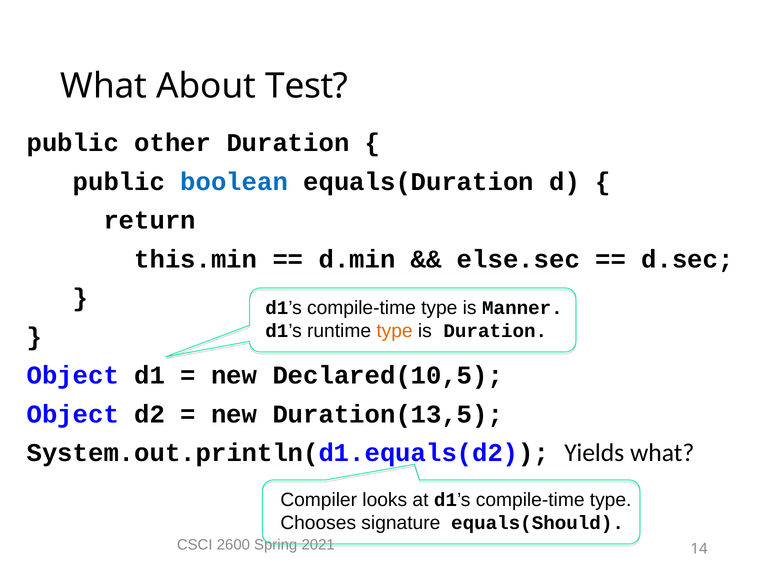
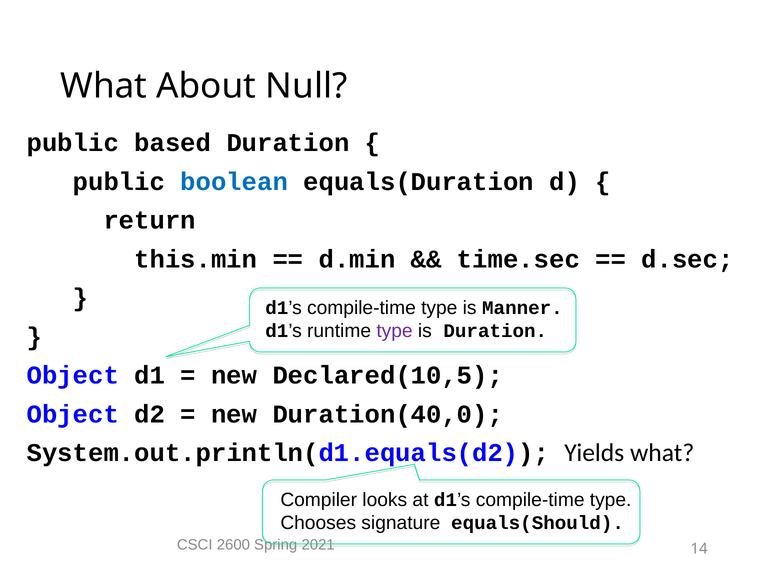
Test: Test -> Null (306, 86)
other: other -> based (173, 143)
else.sec: else.sec -> time.sec (518, 259)
type colour: orange -> purple (395, 331)
Duration(13,5: Duration(13,5 -> Duration(40,0 (388, 414)
